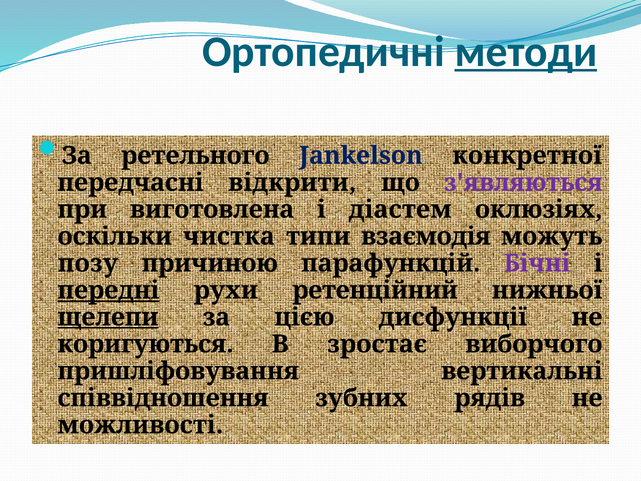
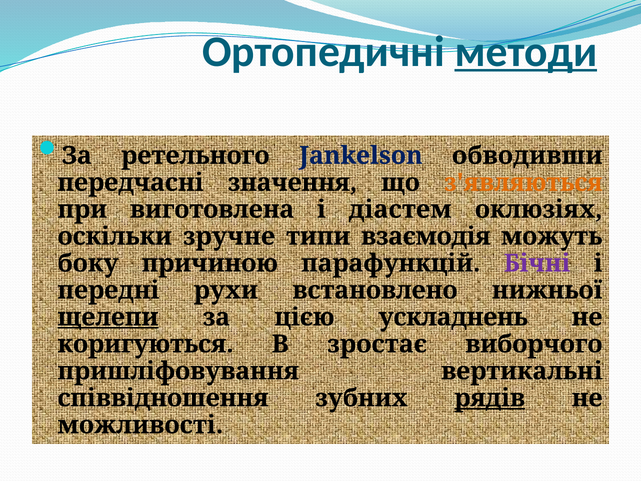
конкретної: конкретної -> обводивши (527, 156)
відкрити: відкрити -> значення (292, 182)
з'являються colour: purple -> orange (523, 182)
чистка: чистка -> зручне (229, 236)
позу: позу -> боку (88, 263)
передні underline: present -> none (108, 290)
ретенційний: ретенційний -> встановлено (375, 290)
дисфункції: дисфункції -> ускладнень (453, 317)
рядів underline: none -> present (490, 398)
